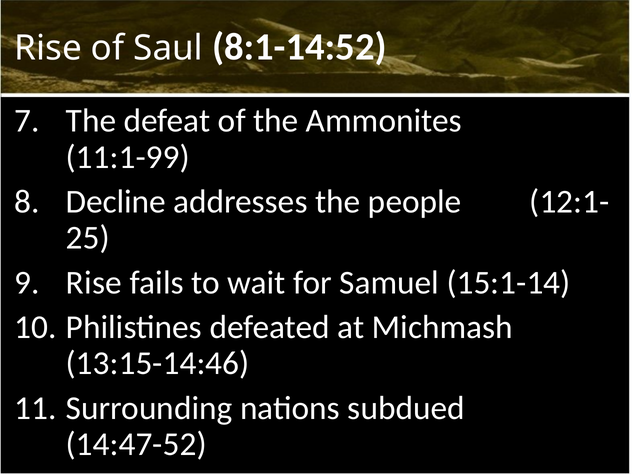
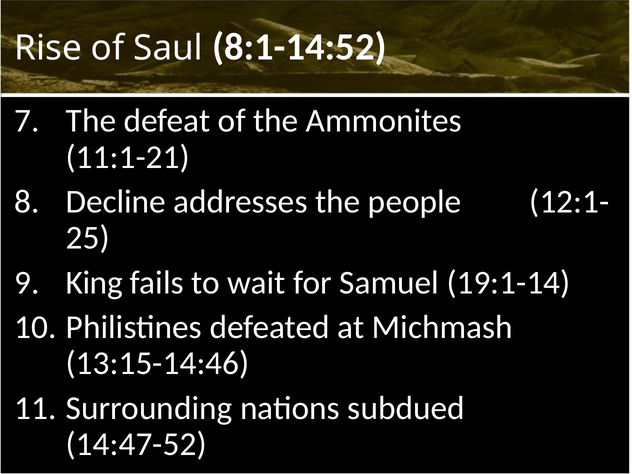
11:1-99: 11:1-99 -> 11:1-21 (128, 157)
Rise: Rise -> King (94, 283)
15:1-14: 15:1-14 -> 19:1-14 (509, 283)
